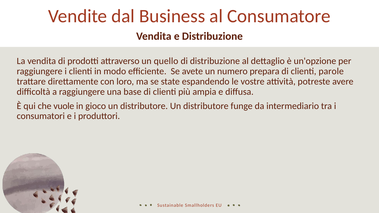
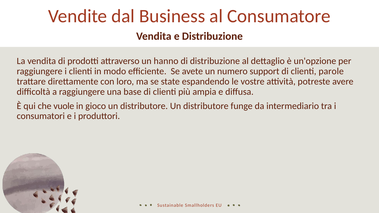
quello: quello -> hanno (166, 61)
prepara: prepara -> support (265, 71)
